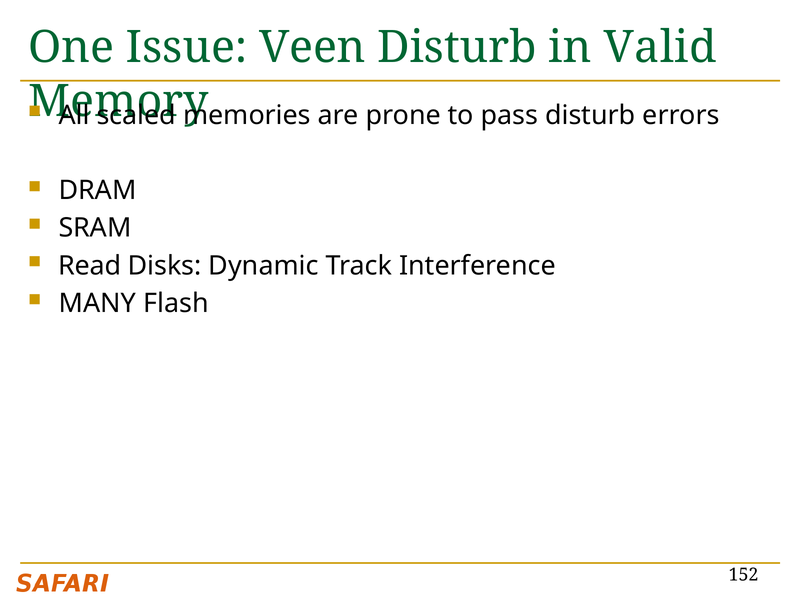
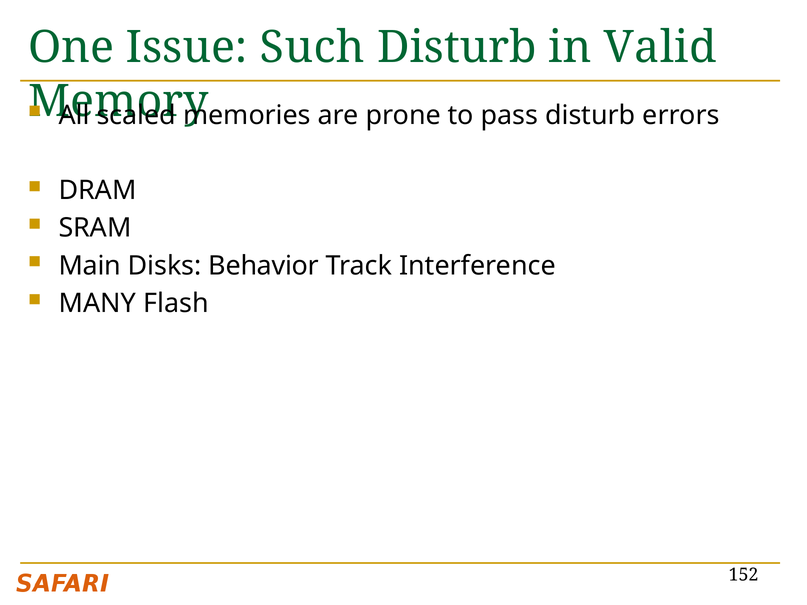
Veen: Veen -> Such (312, 48)
Read: Read -> Main (90, 266)
Dynamic: Dynamic -> Behavior (264, 266)
